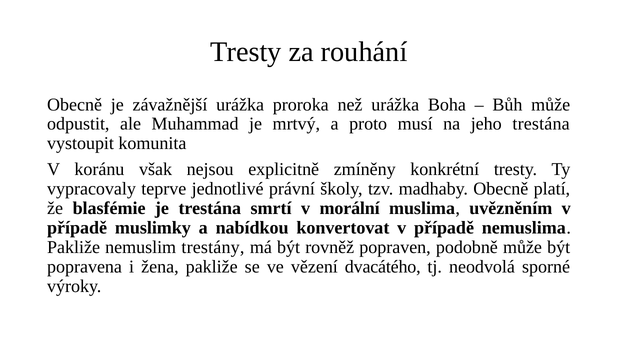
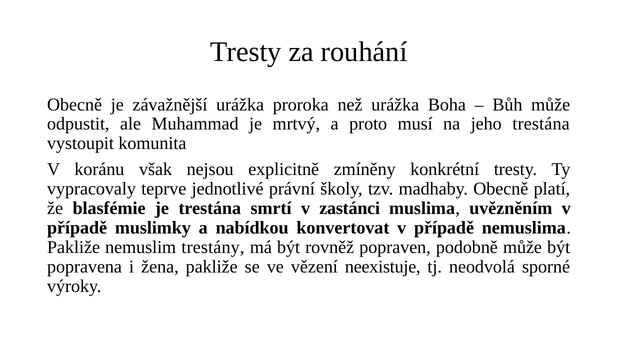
morální: morální -> zastánci (350, 208)
dvacátého: dvacátého -> neexistuje (383, 266)
